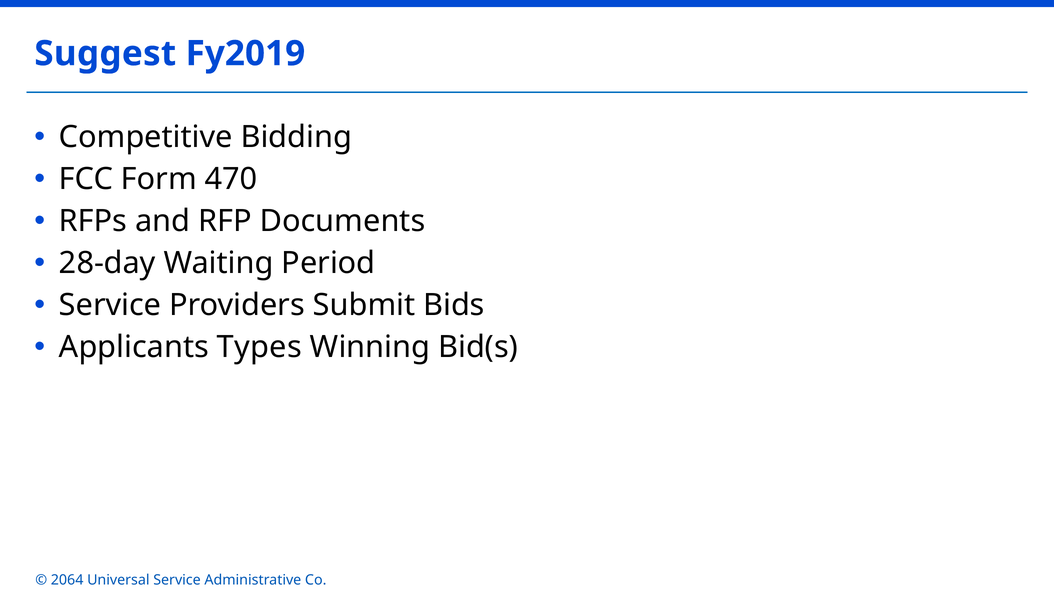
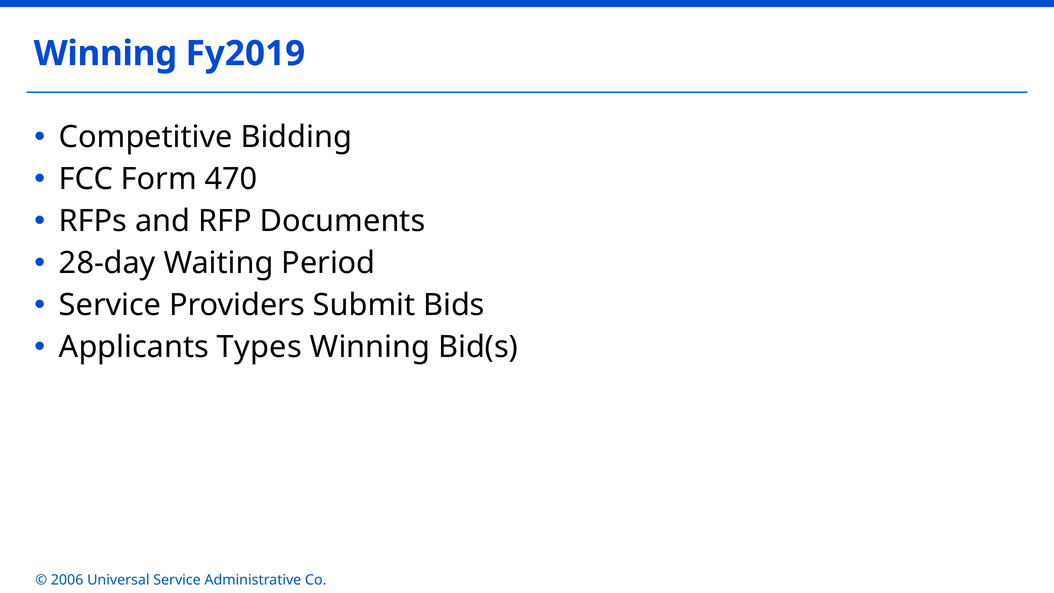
Suggest: Suggest -> Winning (106, 54)
2064: 2064 -> 2006 (67, 580)
